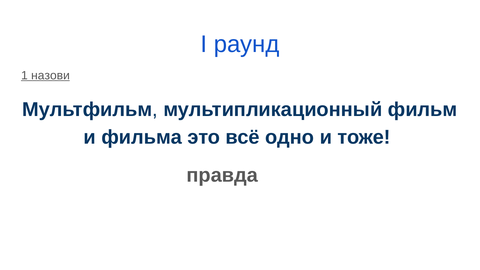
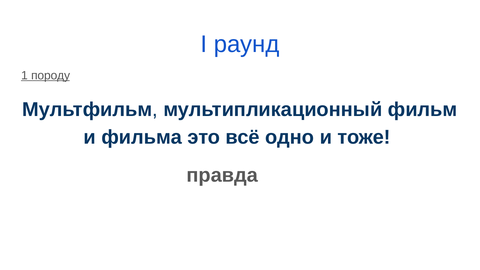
назови: назови -> породу (51, 75)
